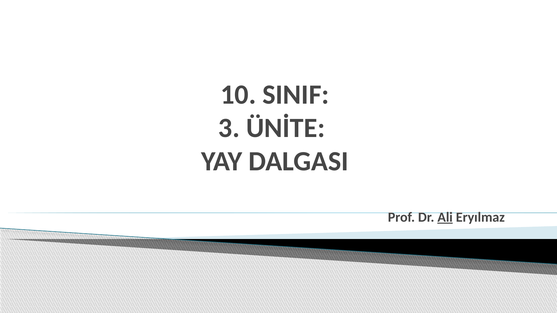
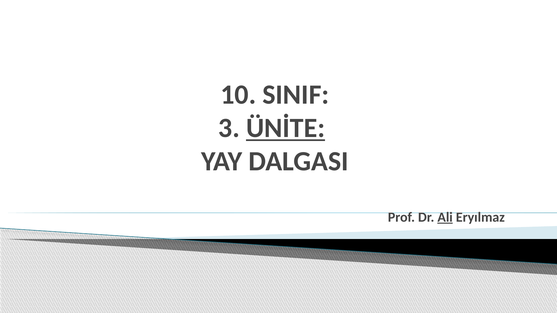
ÜNİTE underline: none -> present (286, 128)
